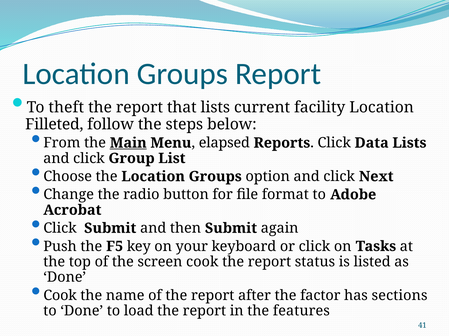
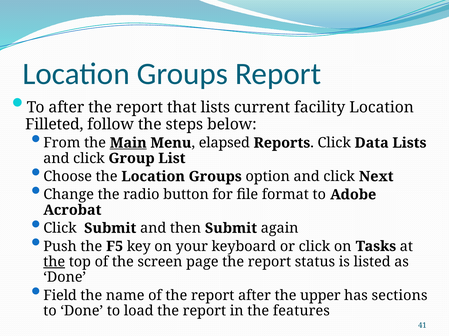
To theft: theft -> after (66, 108)
the underline: none -> present (54, 262)
screen cook: cook -> page (202, 262)
Cook: Cook -> Field (60, 296)
factor: factor -> upper (320, 296)
